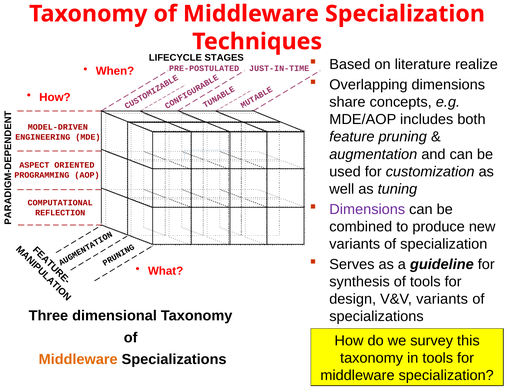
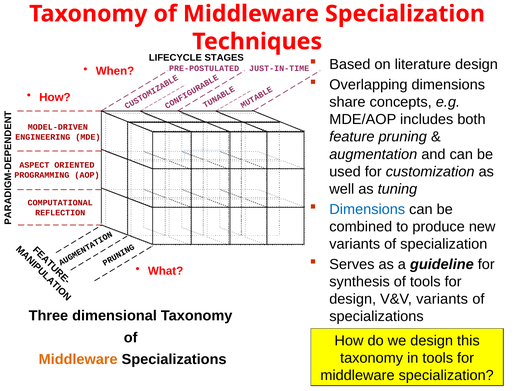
literature realize: realize -> design (476, 65)
Dimensions colour: purple -> blue (367, 210)
we survey: survey -> design (432, 341)
